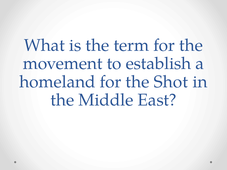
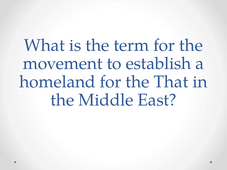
Shot: Shot -> That (171, 82)
